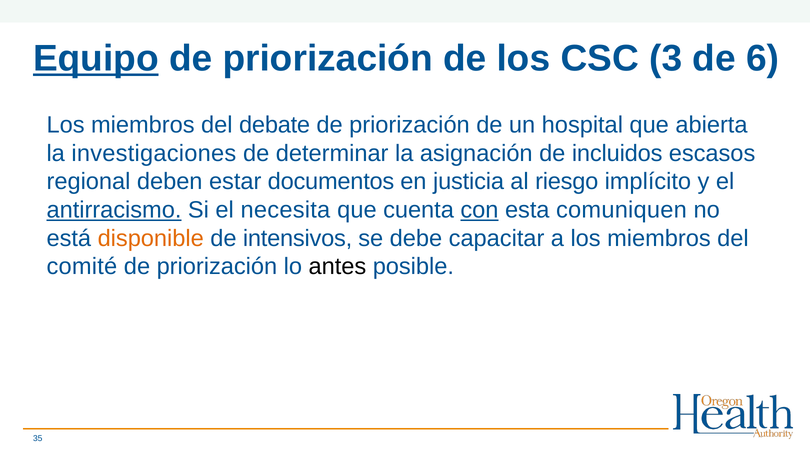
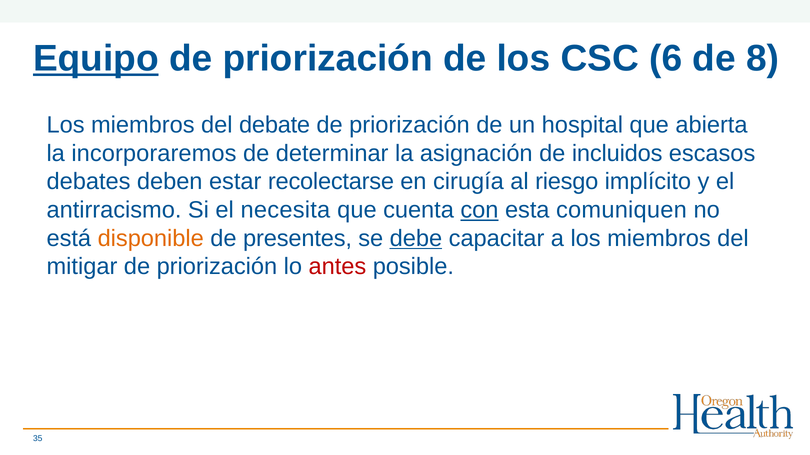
3: 3 -> 6 (666, 59)
6: 6 -> 8 (763, 59)
investigaciones: investigaciones -> incorporaremos (154, 154)
regional: regional -> debates (89, 182)
documentos: documentos -> recolectarse (331, 182)
justicia: justicia -> cirugía (468, 182)
antirracismo underline: present -> none (114, 210)
intensivos: intensivos -> presentes (298, 239)
debe underline: none -> present (416, 239)
comité: comité -> mitigar (82, 267)
antes colour: black -> red (337, 267)
